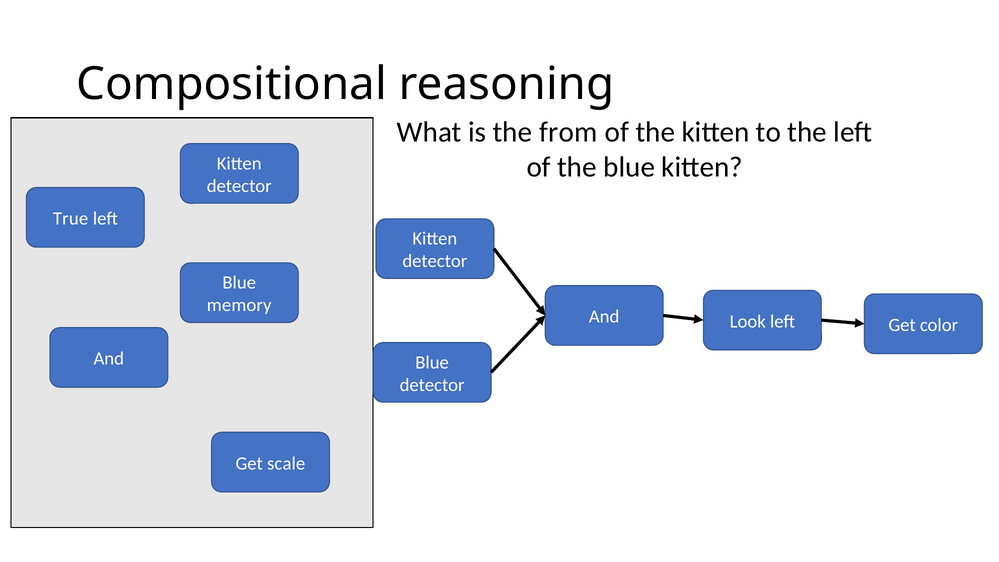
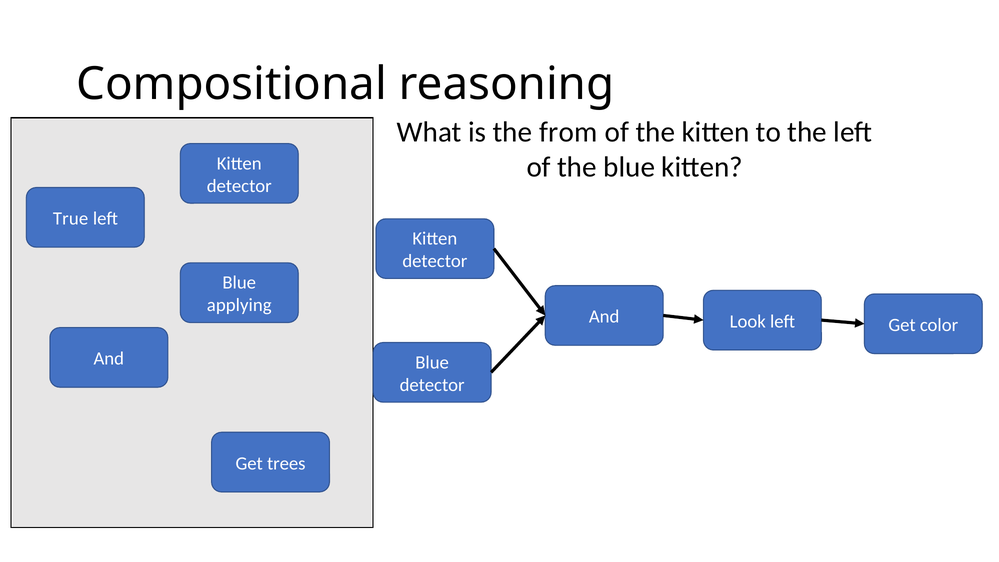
memory: memory -> applying (239, 305)
scale: scale -> trees (286, 463)
